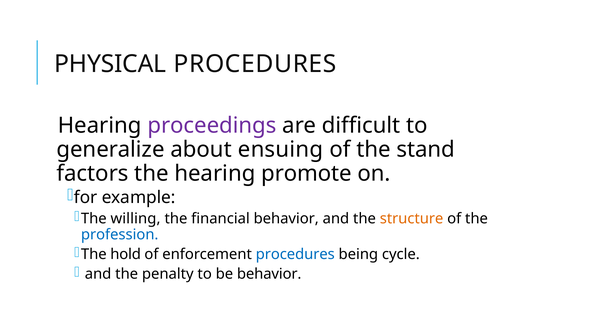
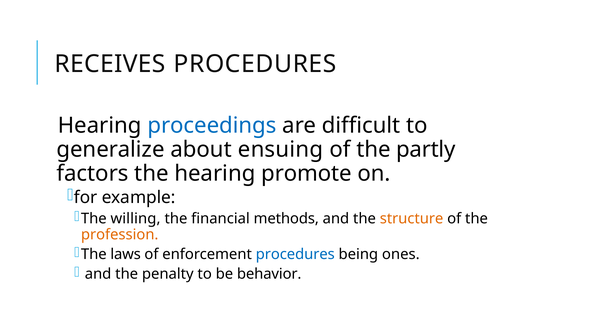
PHYSICAL: PHYSICAL -> RECEIVES (110, 64)
proceedings colour: purple -> blue (212, 125)
stand: stand -> partly (426, 149)
financial behavior: behavior -> methods (286, 218)
profession colour: blue -> orange (120, 234)
hold: hold -> laws (126, 254)
cycle: cycle -> ones (401, 254)
